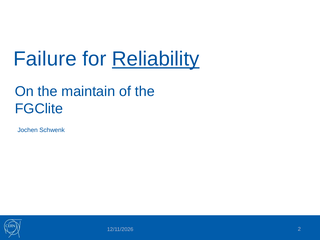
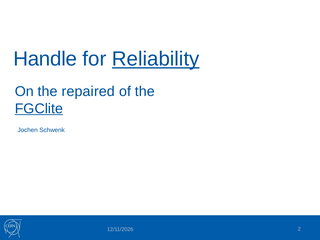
Failure: Failure -> Handle (45, 59)
maintain: maintain -> repaired (88, 92)
FGClite underline: none -> present (39, 109)
